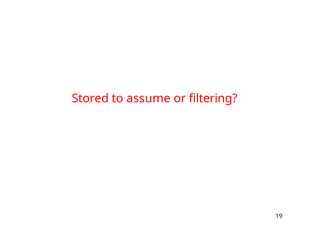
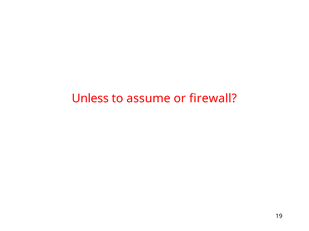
Stored: Stored -> Unless (90, 99)
filtering: filtering -> firewall (213, 99)
